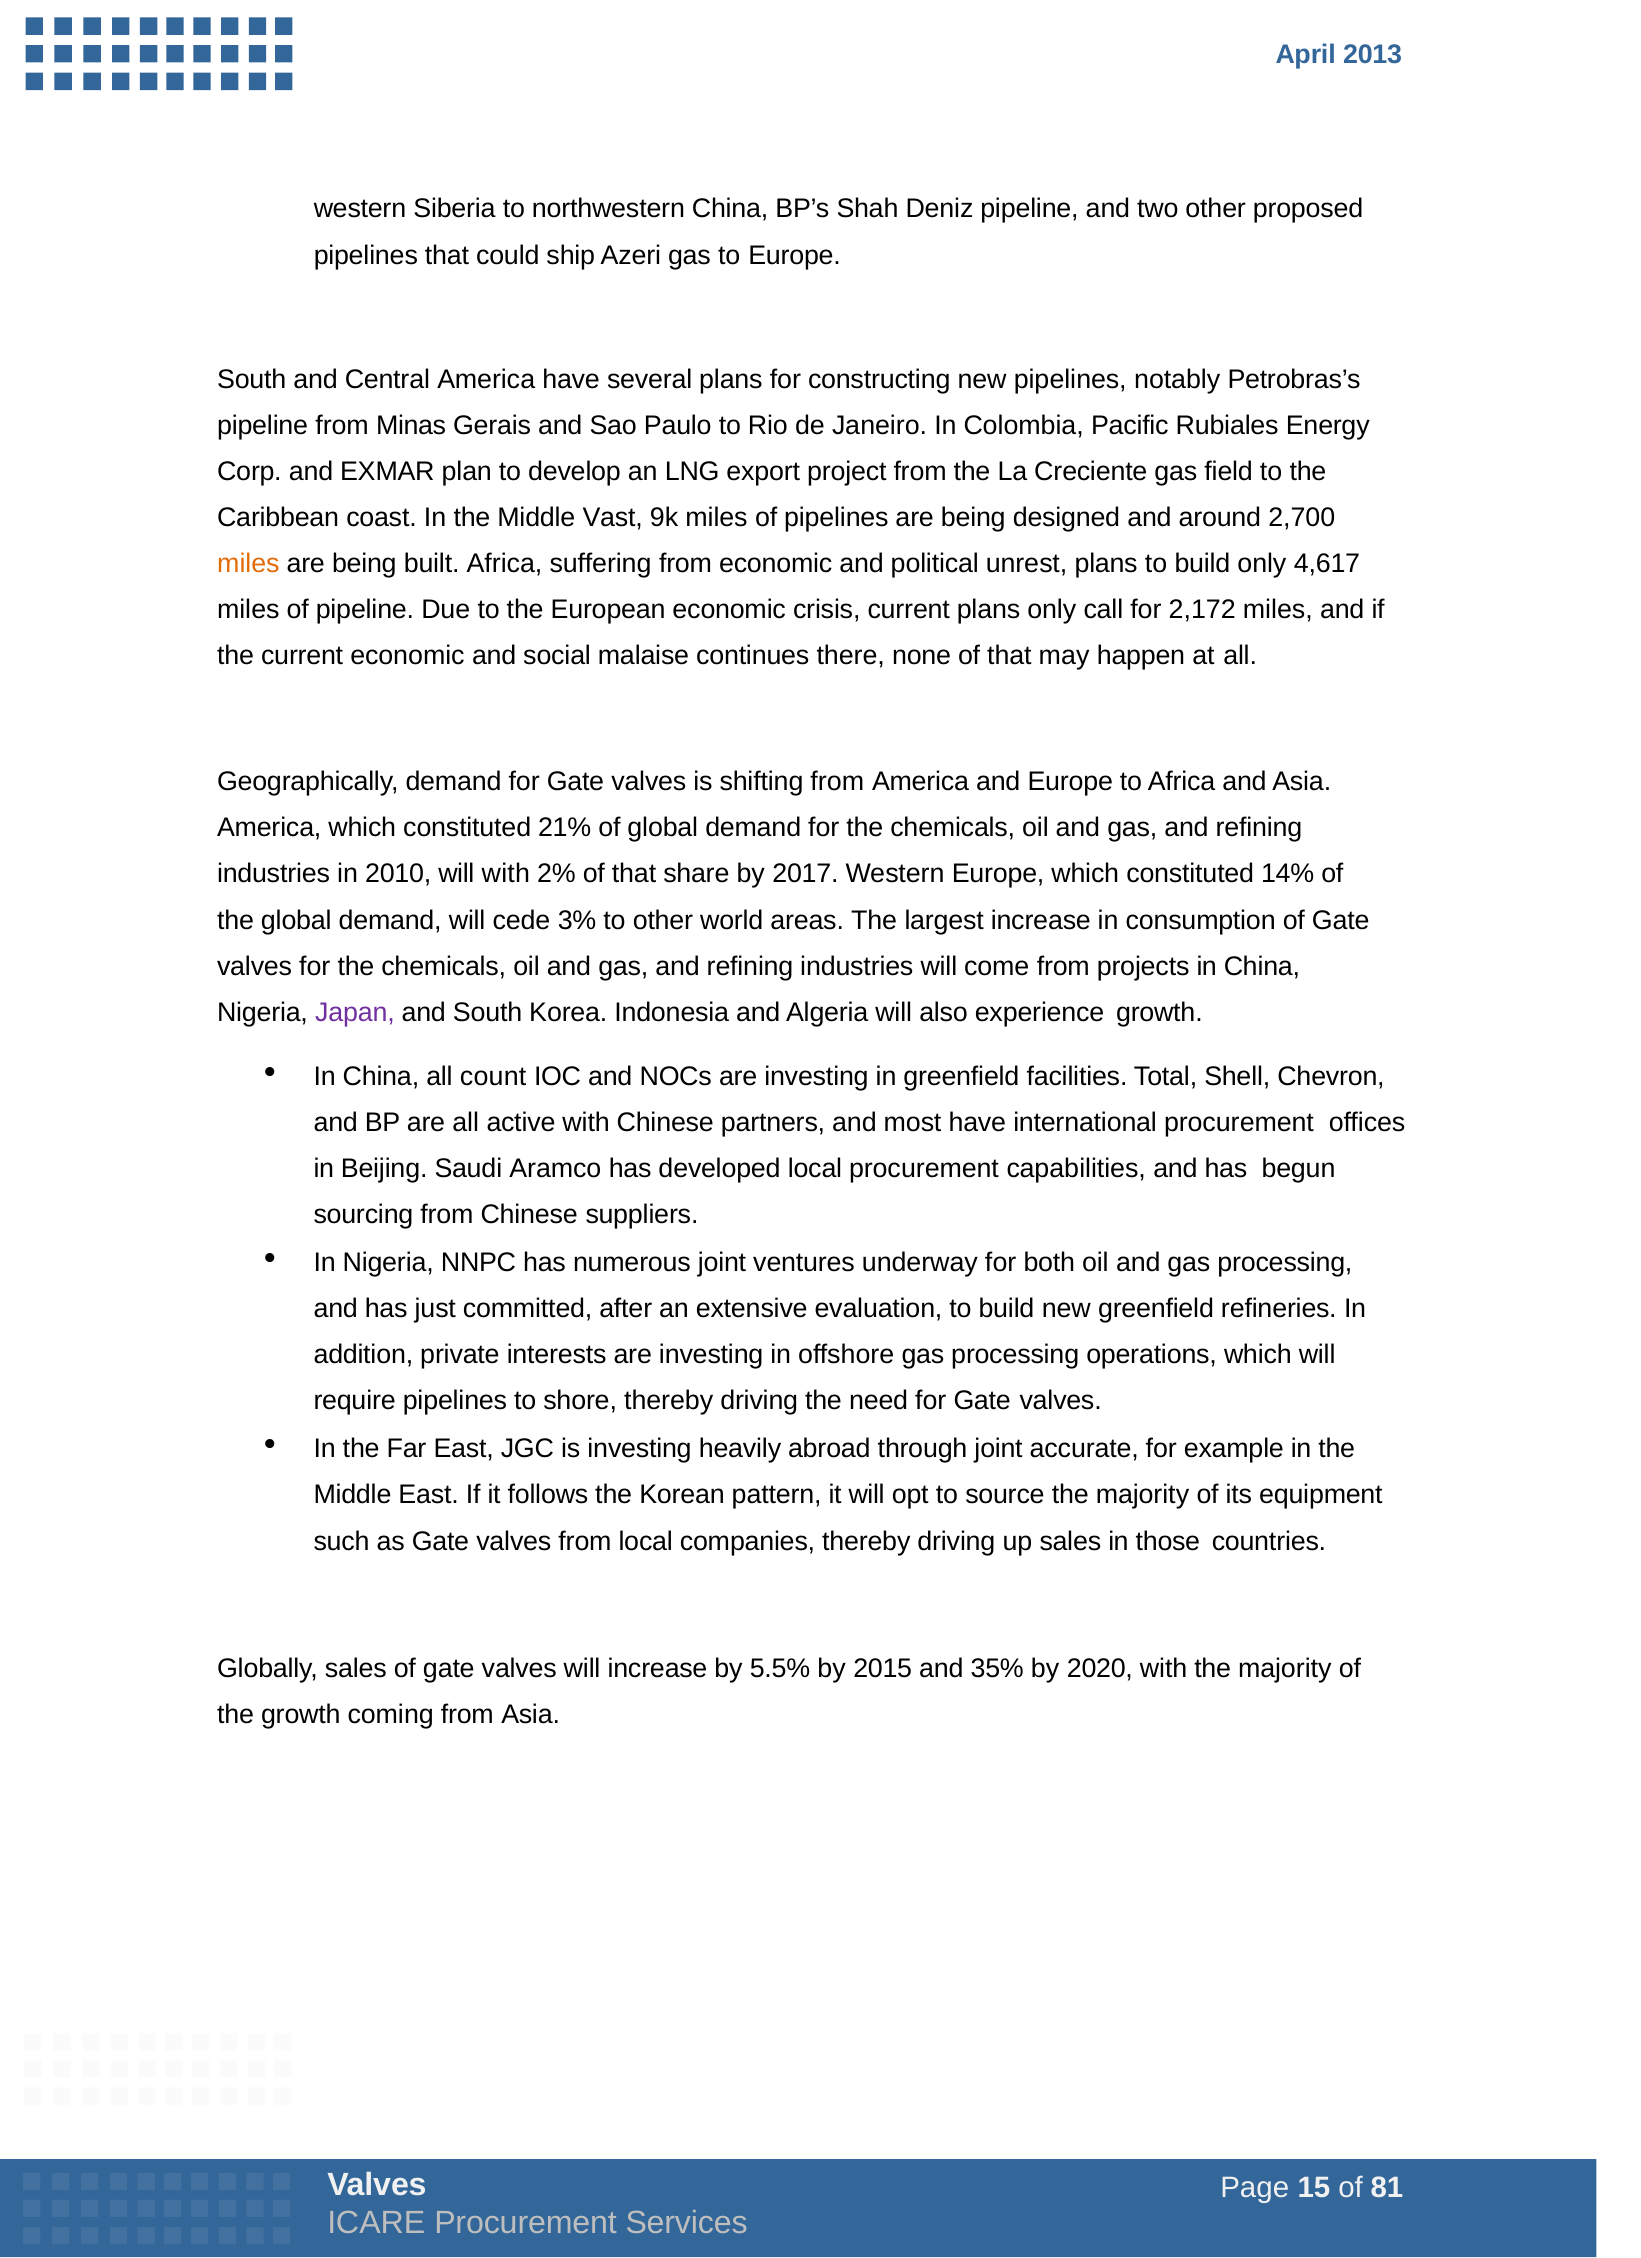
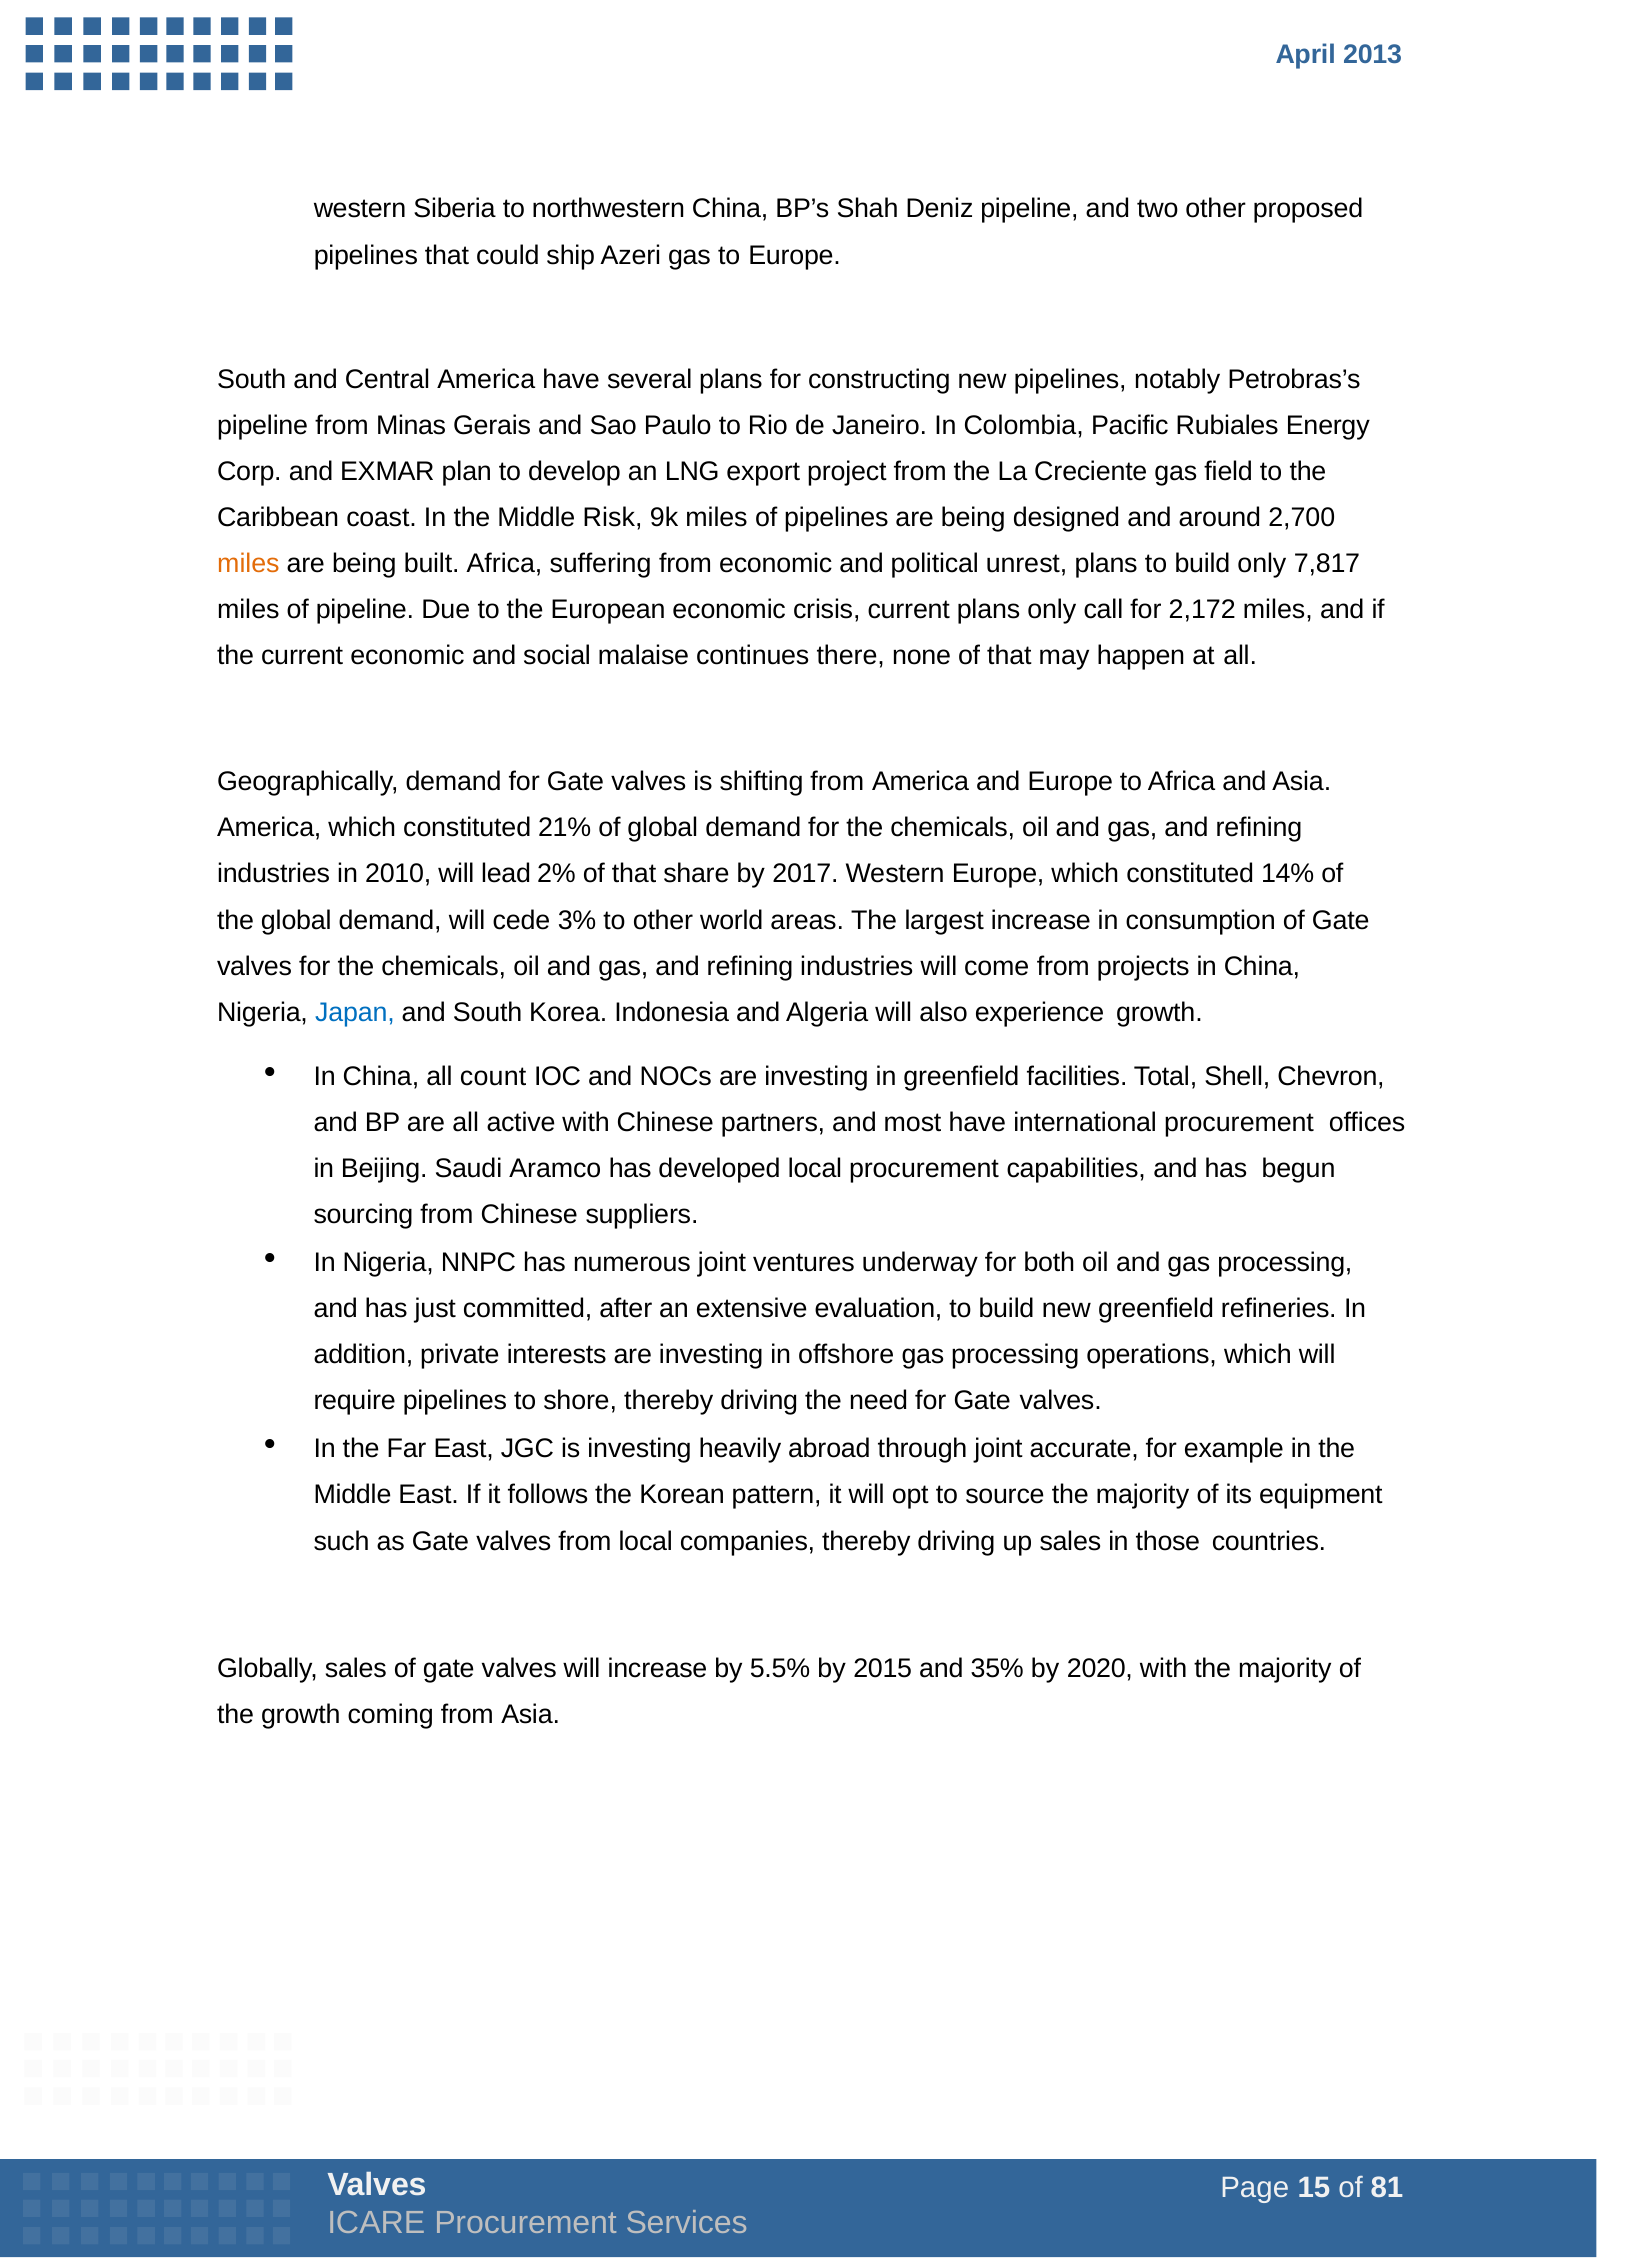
Vast: Vast -> Risk (613, 518)
4,617: 4,617 -> 7,817 (1327, 564)
will with: with -> lead (506, 874)
Japan colour: purple -> blue (355, 1012)
